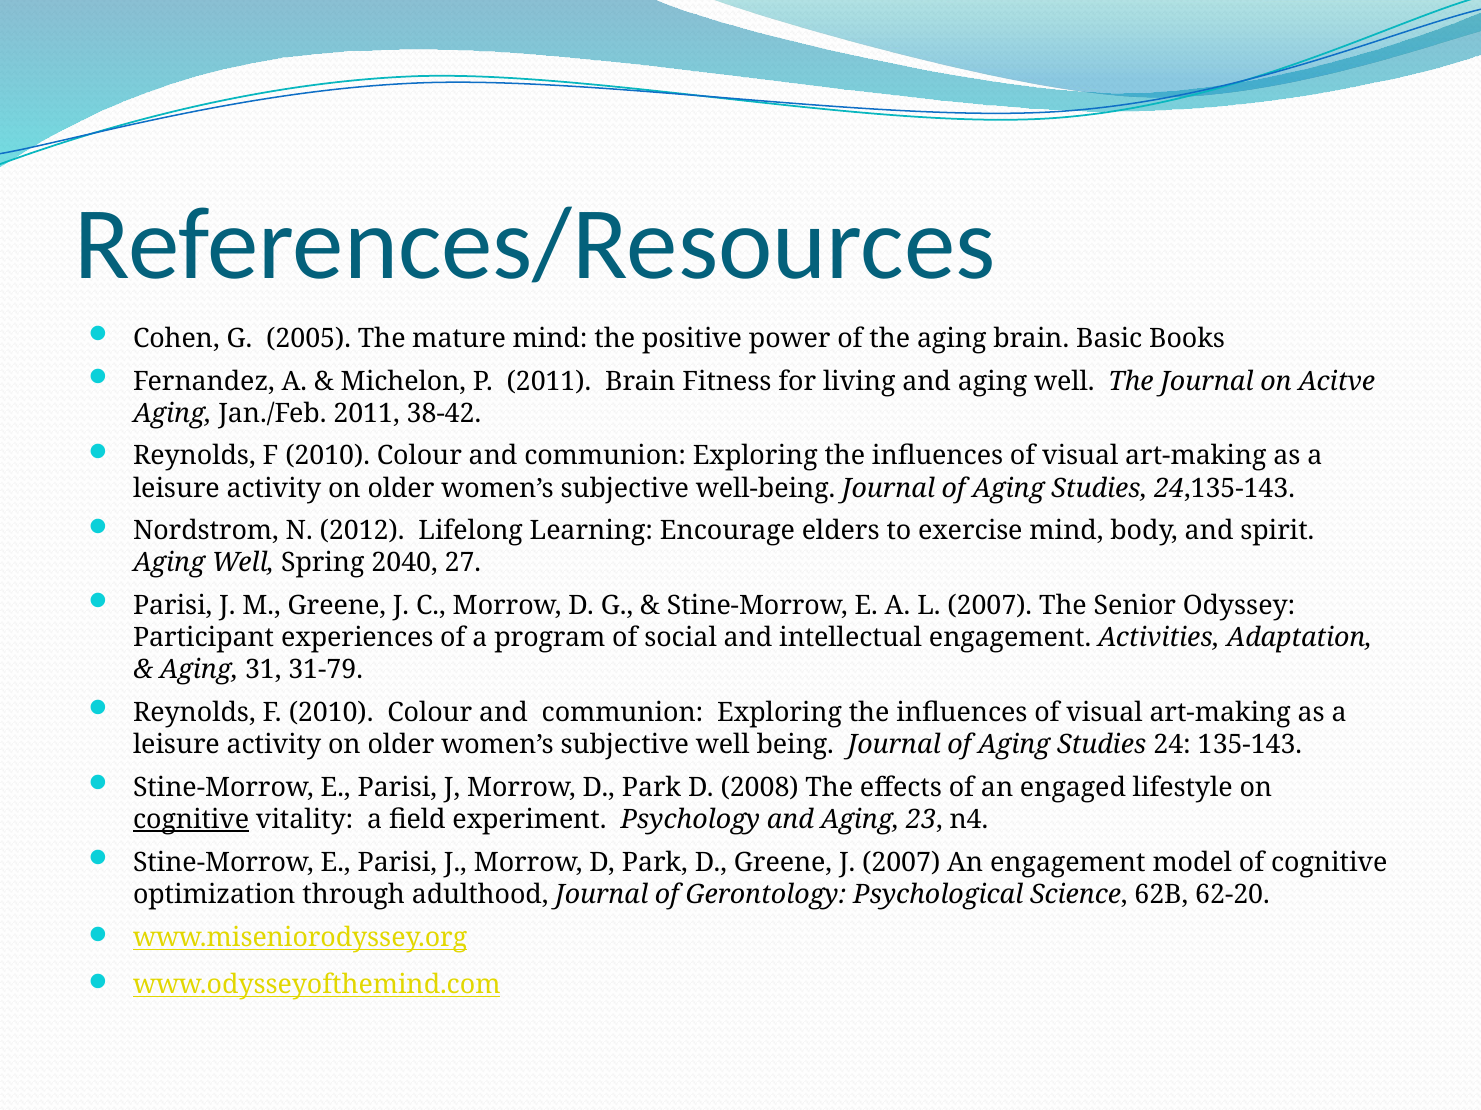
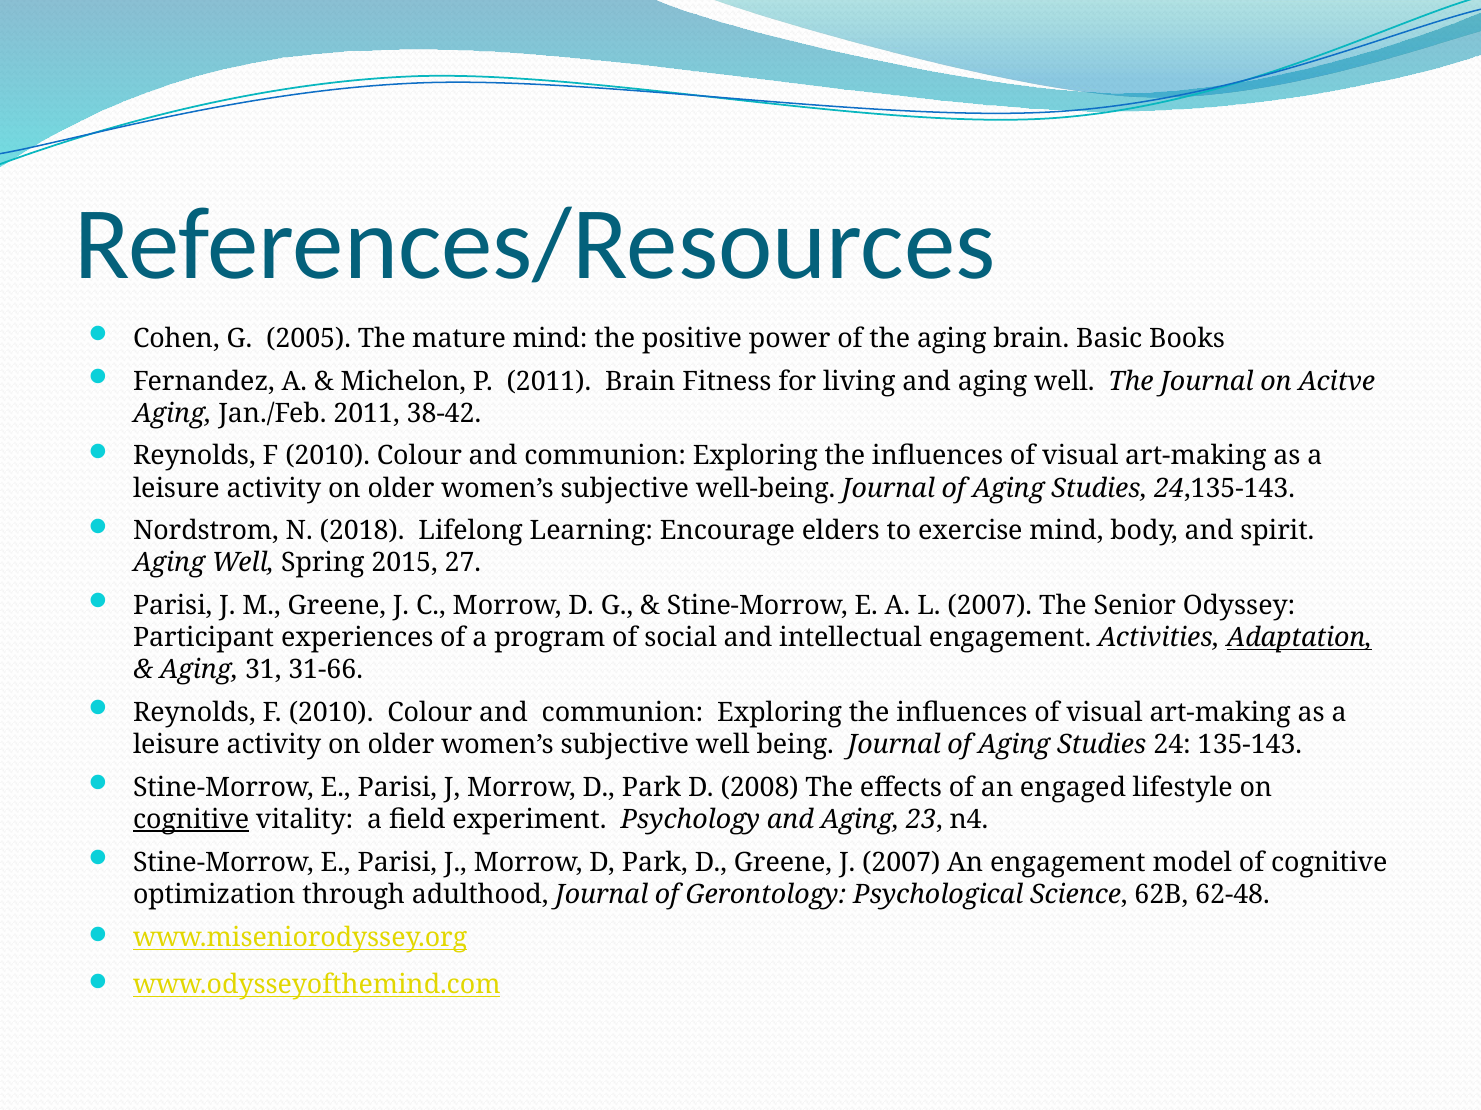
2012: 2012 -> 2018 (362, 531)
2040: 2040 -> 2015 (405, 563)
Adaptation underline: none -> present (1299, 638)
31-79: 31-79 -> 31-66 (326, 671)
62-20: 62-20 -> 62-48 (1233, 895)
